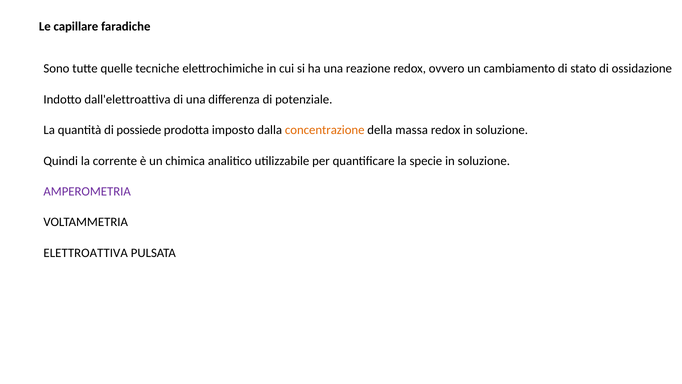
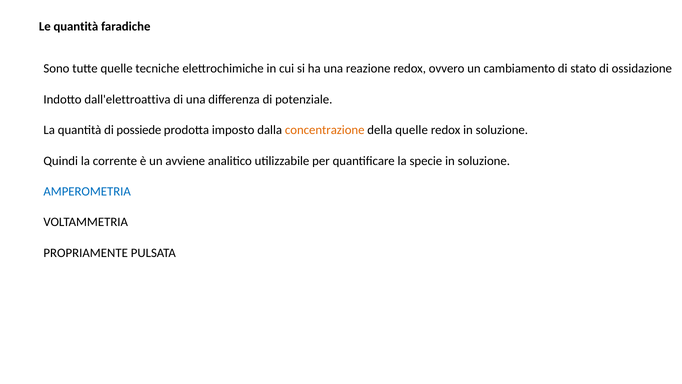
Le capillare: capillare -> quantità (76, 27)
della massa: massa -> quelle (412, 130)
chimica: chimica -> avviene (185, 161)
AMPEROMETRIA colour: purple -> blue (87, 191)
ELETTROATTIVA: ELETTROATTIVA -> PROPRIAMENTE (86, 253)
